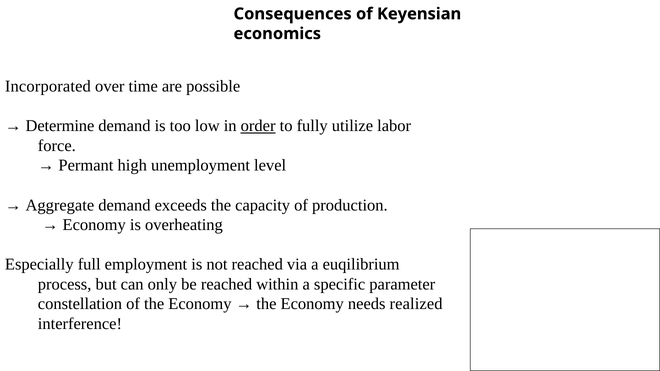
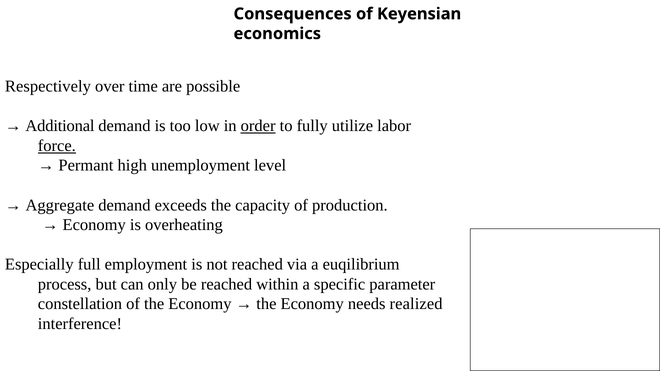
Incorporated: Incorporated -> Respectively (48, 86)
Determine: Determine -> Additional (60, 126)
force underline: none -> present (57, 146)
